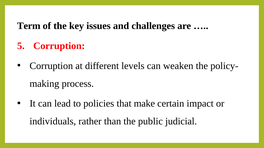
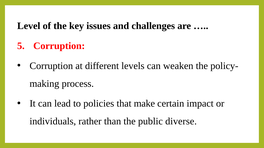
Term: Term -> Level (29, 26)
judicial: judicial -> diverse (181, 122)
